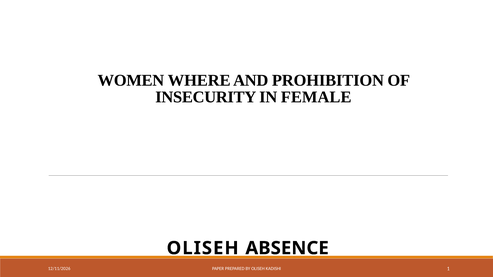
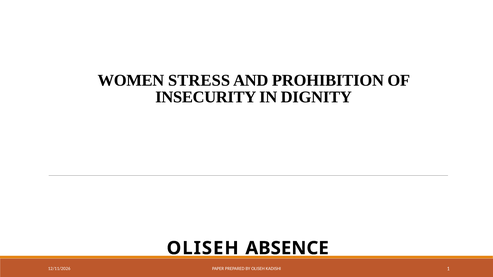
WHERE: WHERE -> STRESS (199, 80)
FEMALE: FEMALE -> DIGNITY (316, 97)
